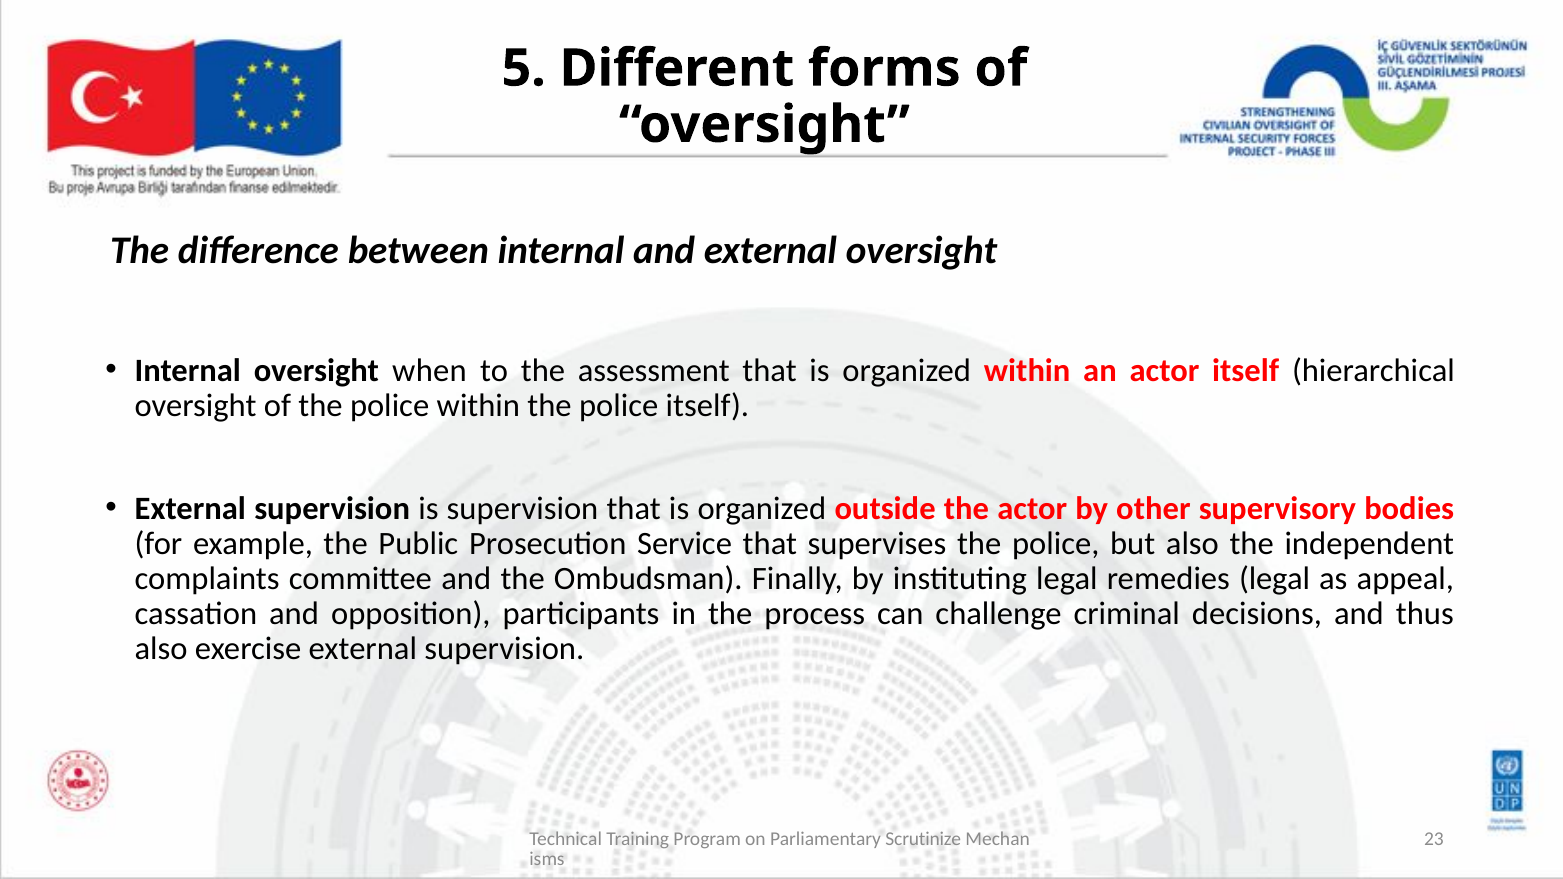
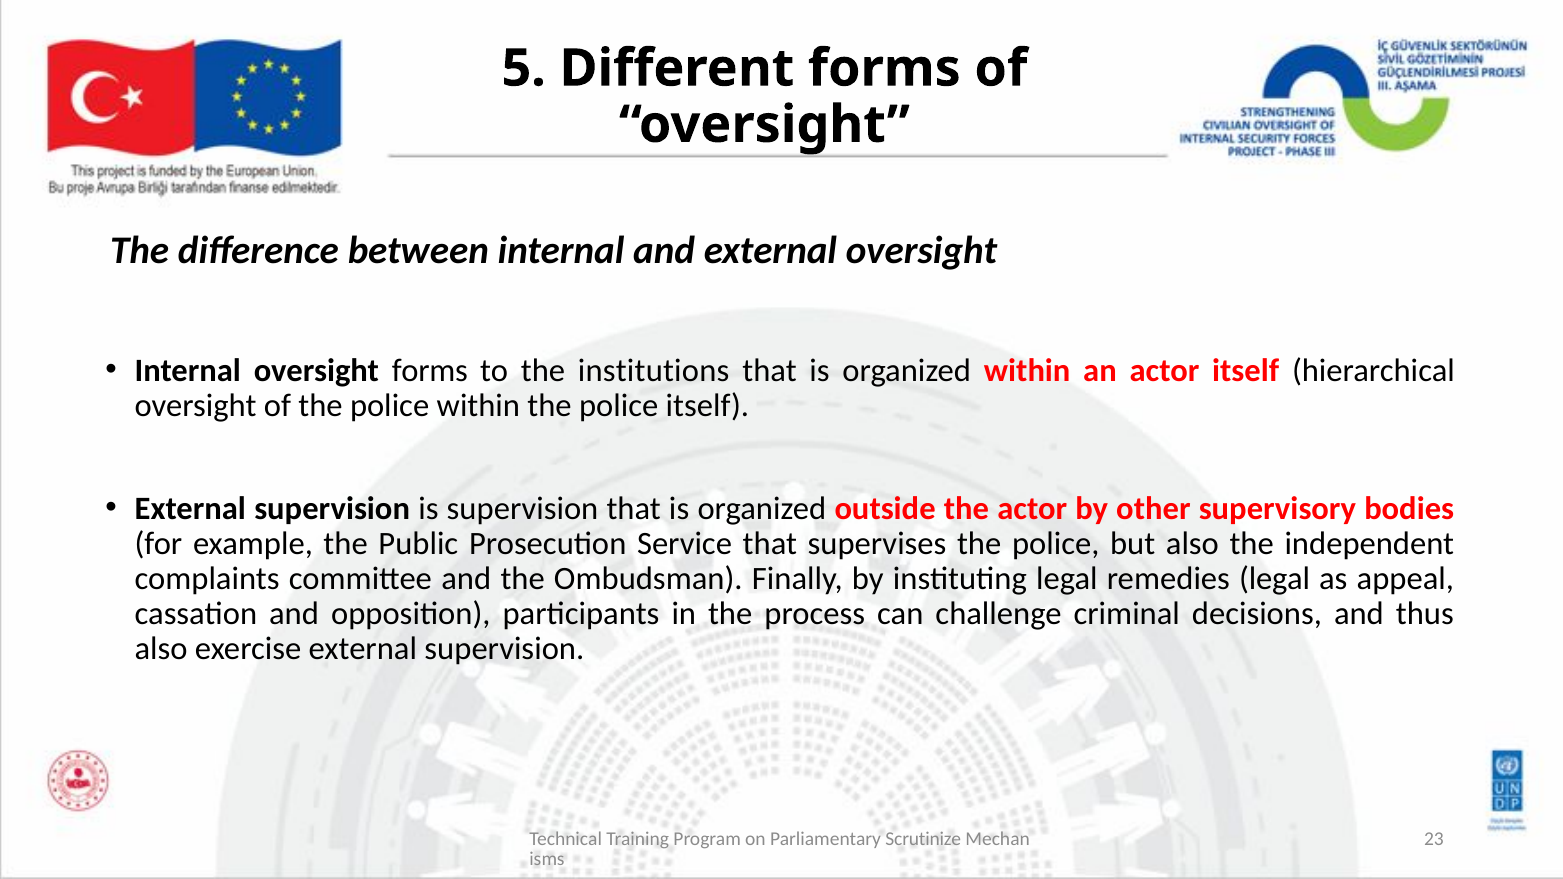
oversight when: when -> forms (430, 370)
assessment: assessment -> institutions (654, 370)
